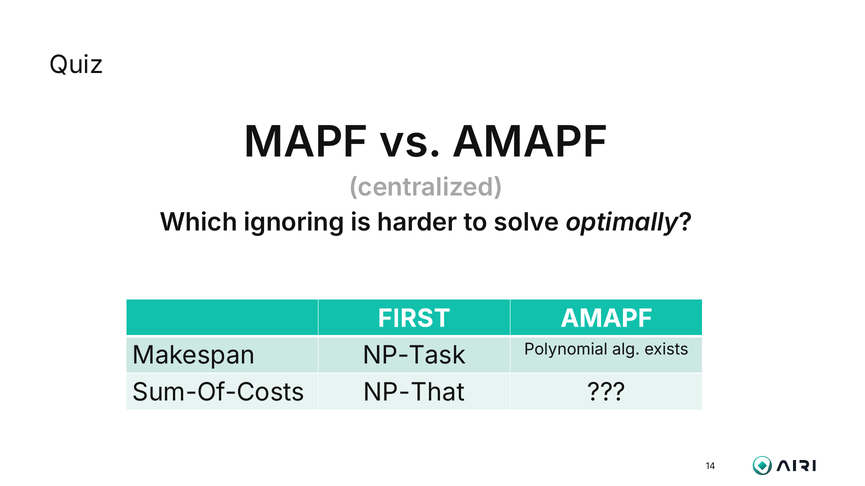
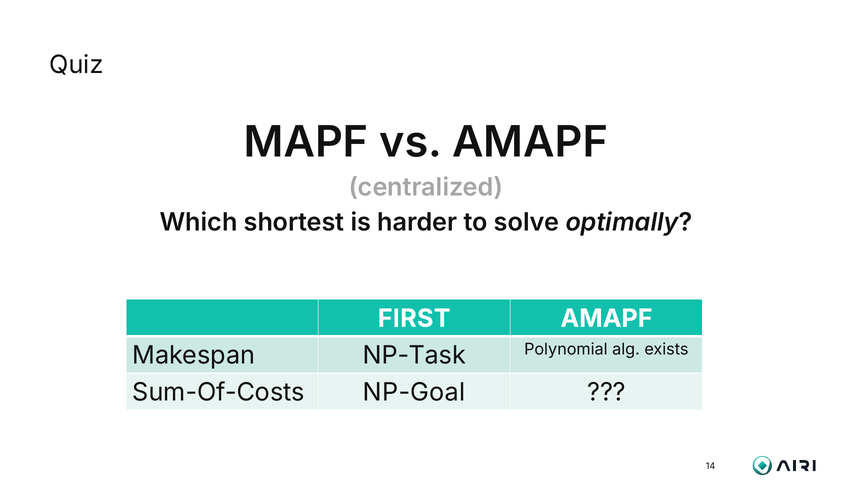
ignoring: ignoring -> shortest (294, 223)
NP-That: NP-That -> NP-Goal (414, 393)
